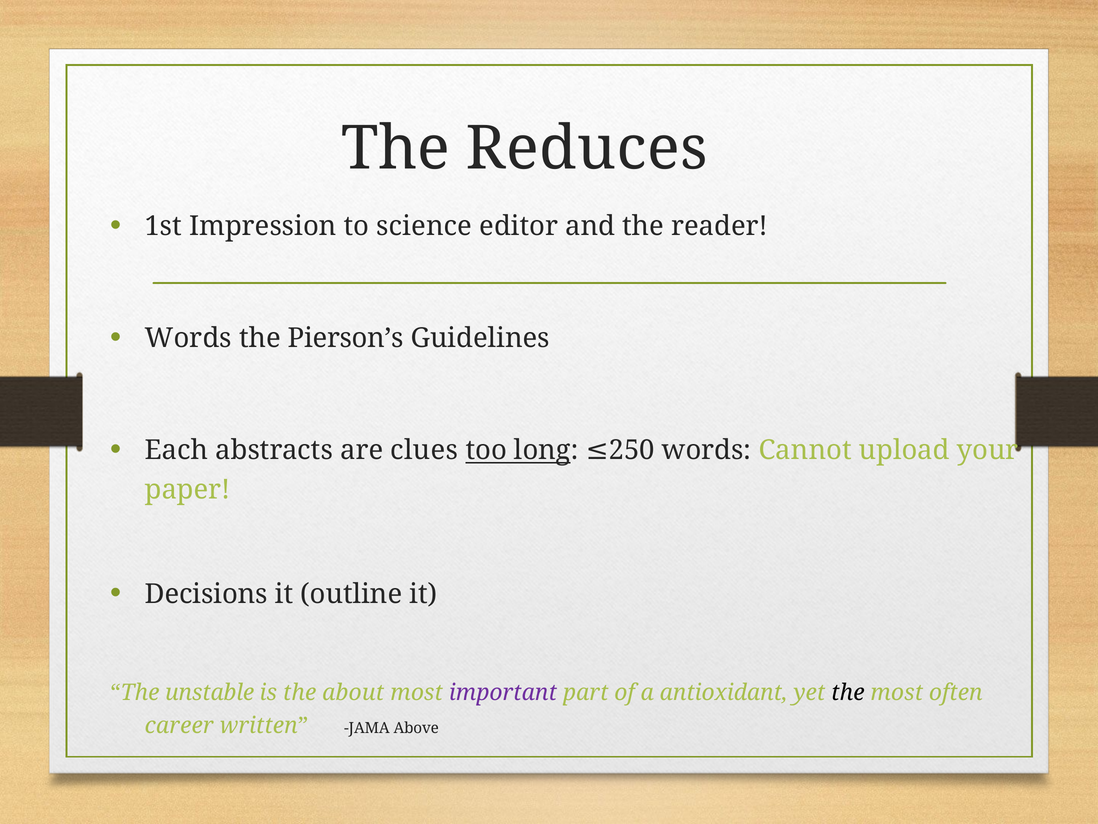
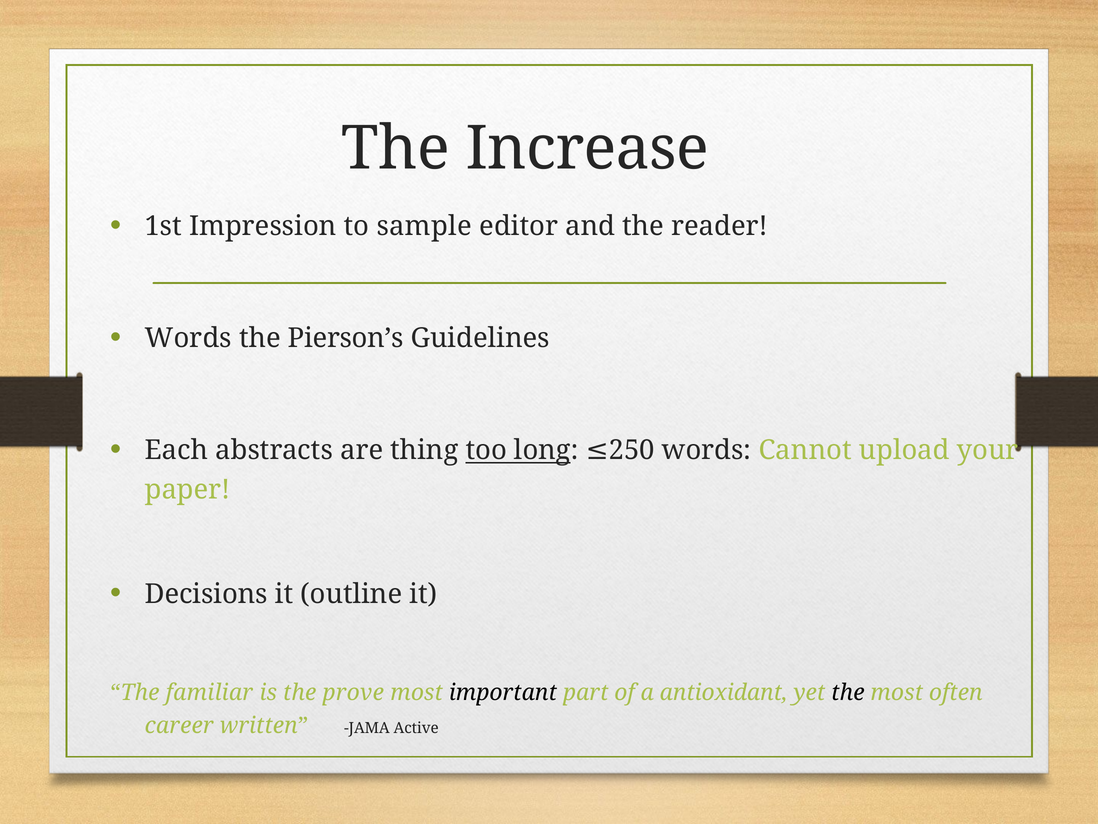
Reduces: Reduces -> Increase (587, 148)
science: science -> sample (424, 226)
clues: clues -> thing (424, 450)
unstable: unstable -> familiar (209, 692)
about: about -> prove (353, 692)
important colour: purple -> black (503, 692)
Above: Above -> Active (416, 728)
